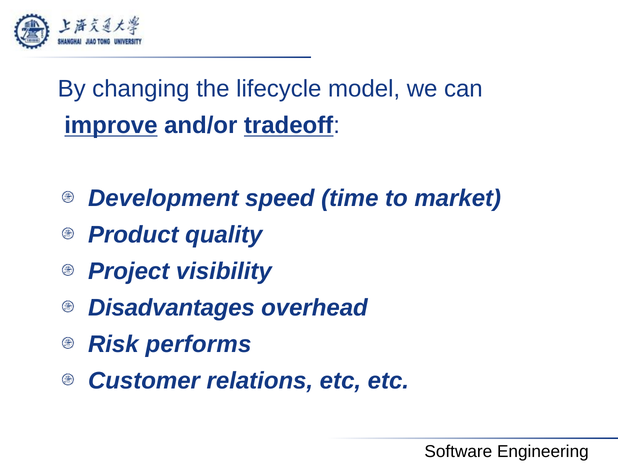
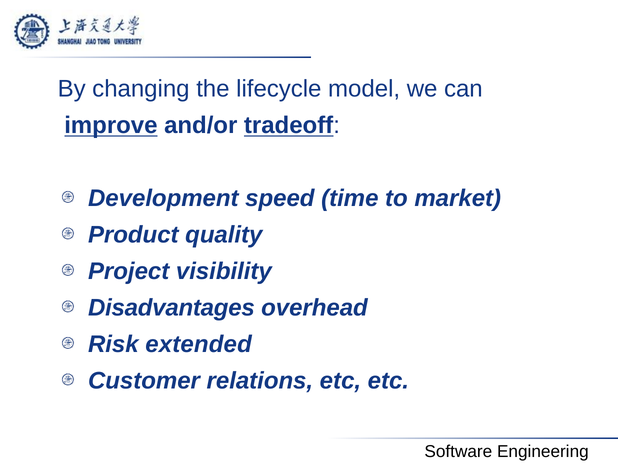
performs: performs -> extended (199, 345)
